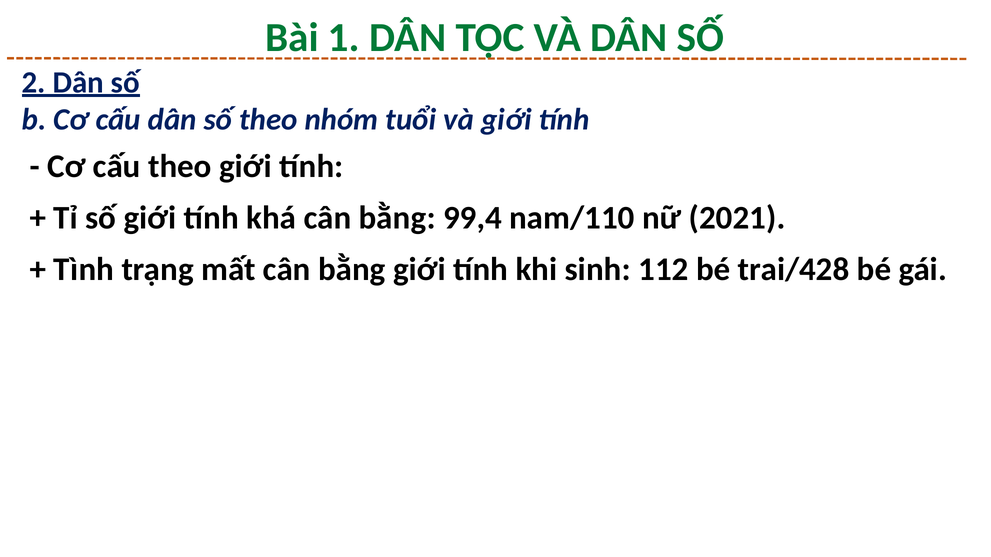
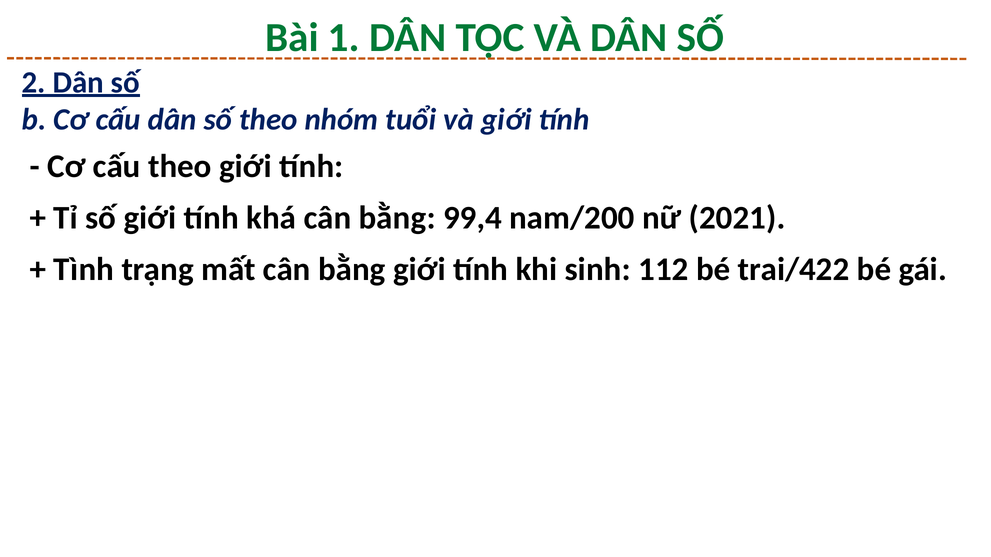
nam/110: nam/110 -> nam/200 (572, 218)
trai/428: trai/428 -> trai/422 (794, 270)
